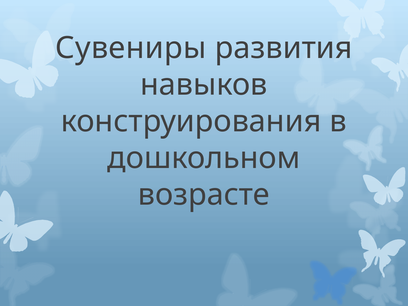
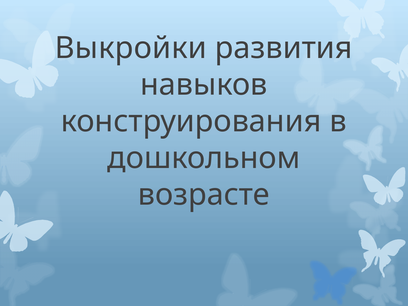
Сувениры: Сувениры -> Выкройки (131, 48)
